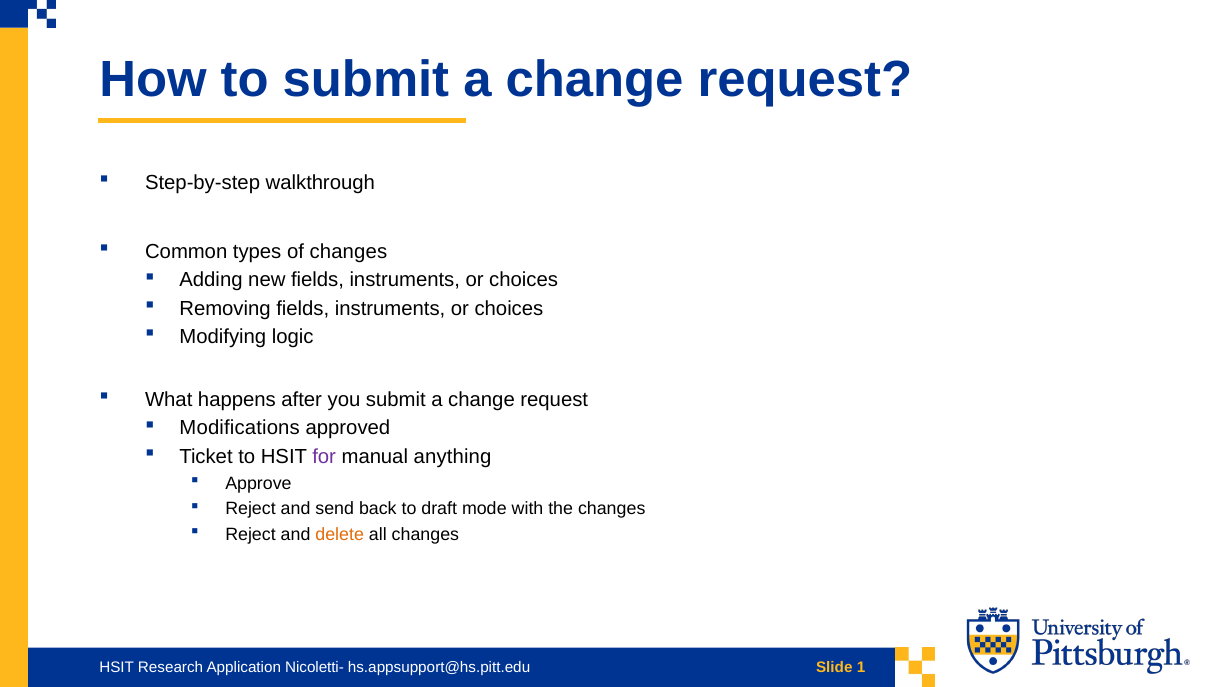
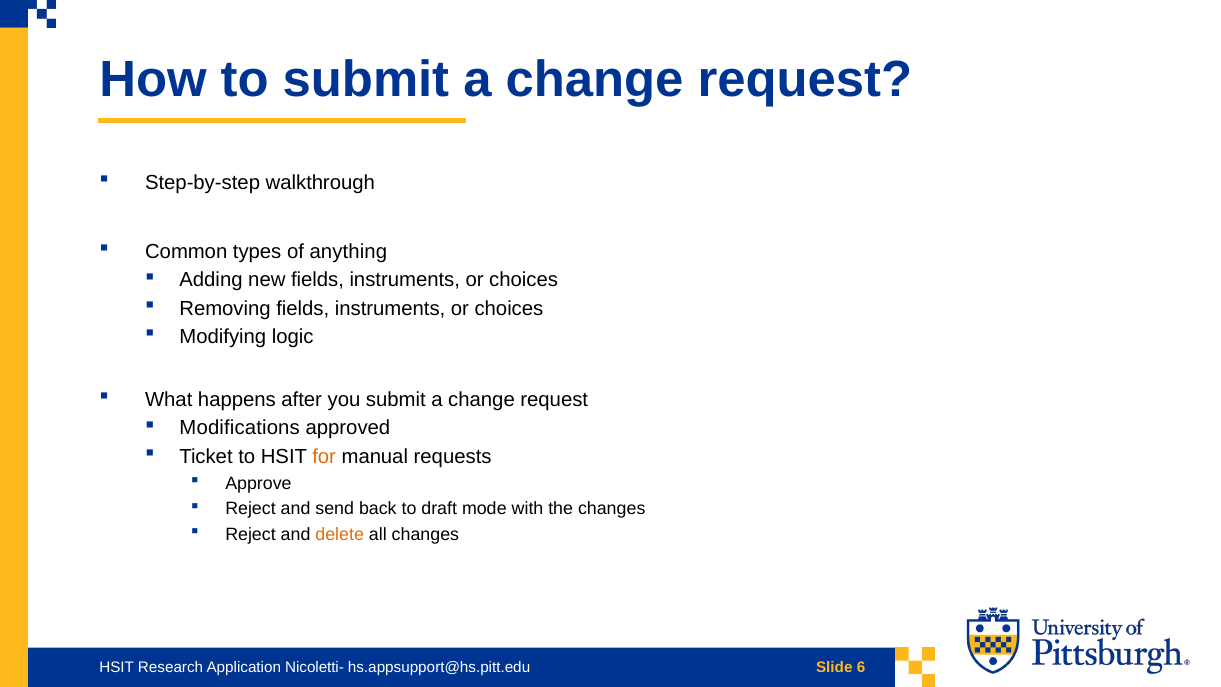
of changes: changes -> anything (348, 252)
for colour: purple -> orange (324, 456)
anything: anything -> requests (453, 456)
1: 1 -> 6 (861, 667)
